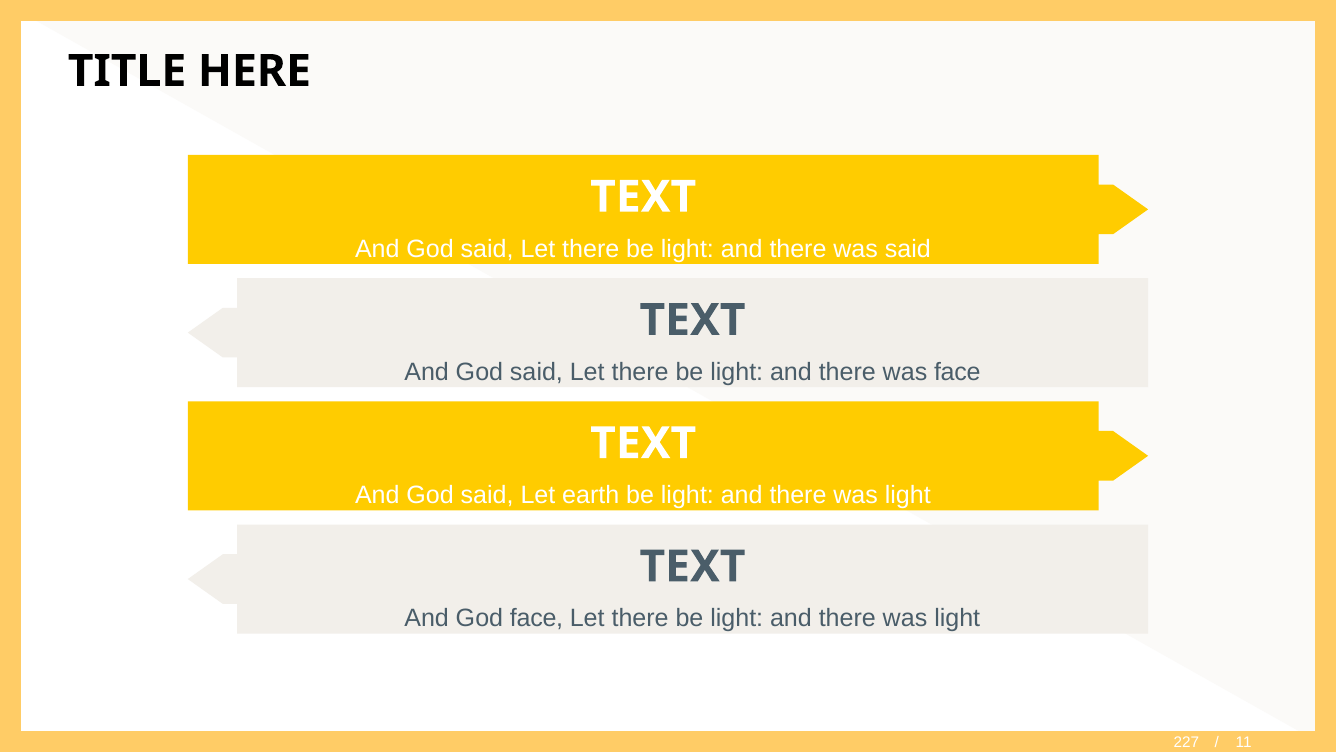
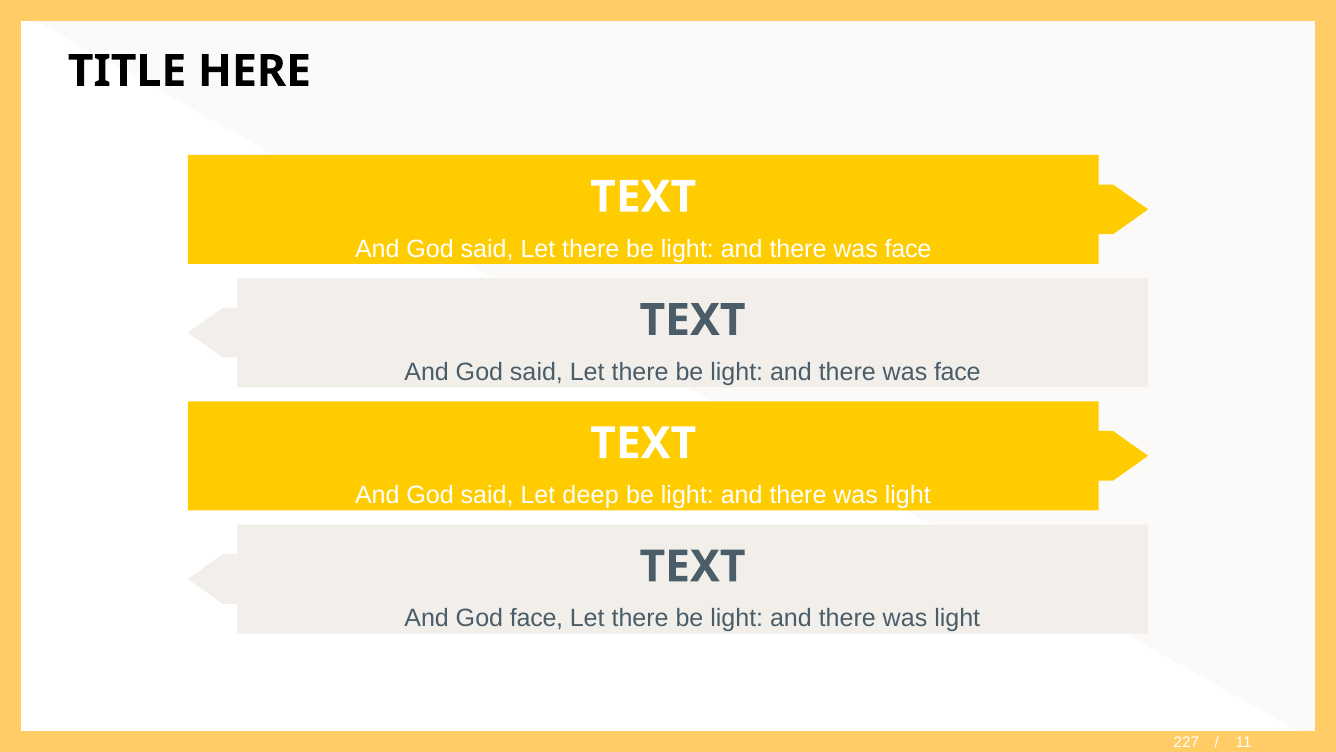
said: said -> face (908, 249)
earth: earth -> deep (591, 495)
